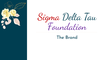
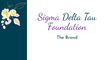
Sigma colour: red -> purple (49, 17)
